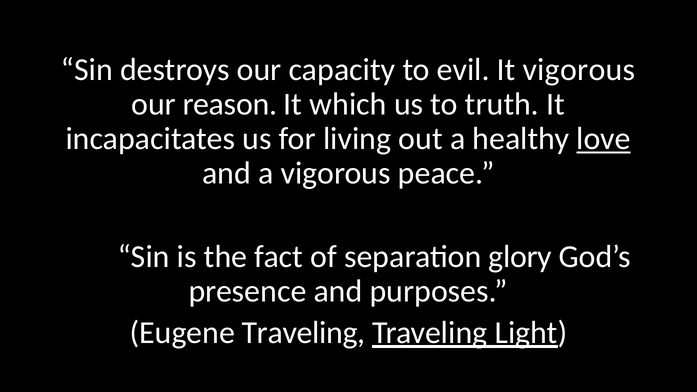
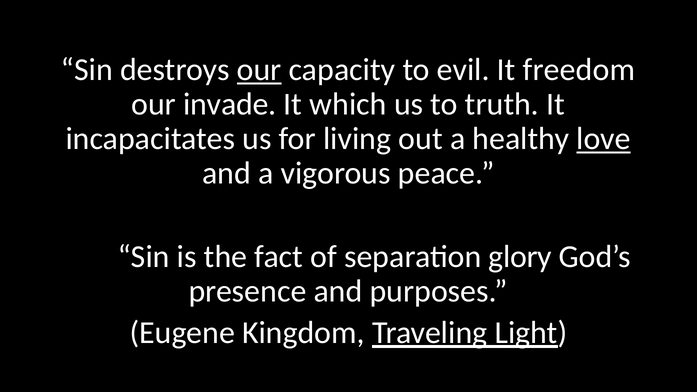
our underline: none -> present (259, 70)
It vigorous: vigorous -> freedom (579, 70)
reason: reason -> invade (230, 104)
Eugene Traveling: Traveling -> Kingdom (303, 333)
